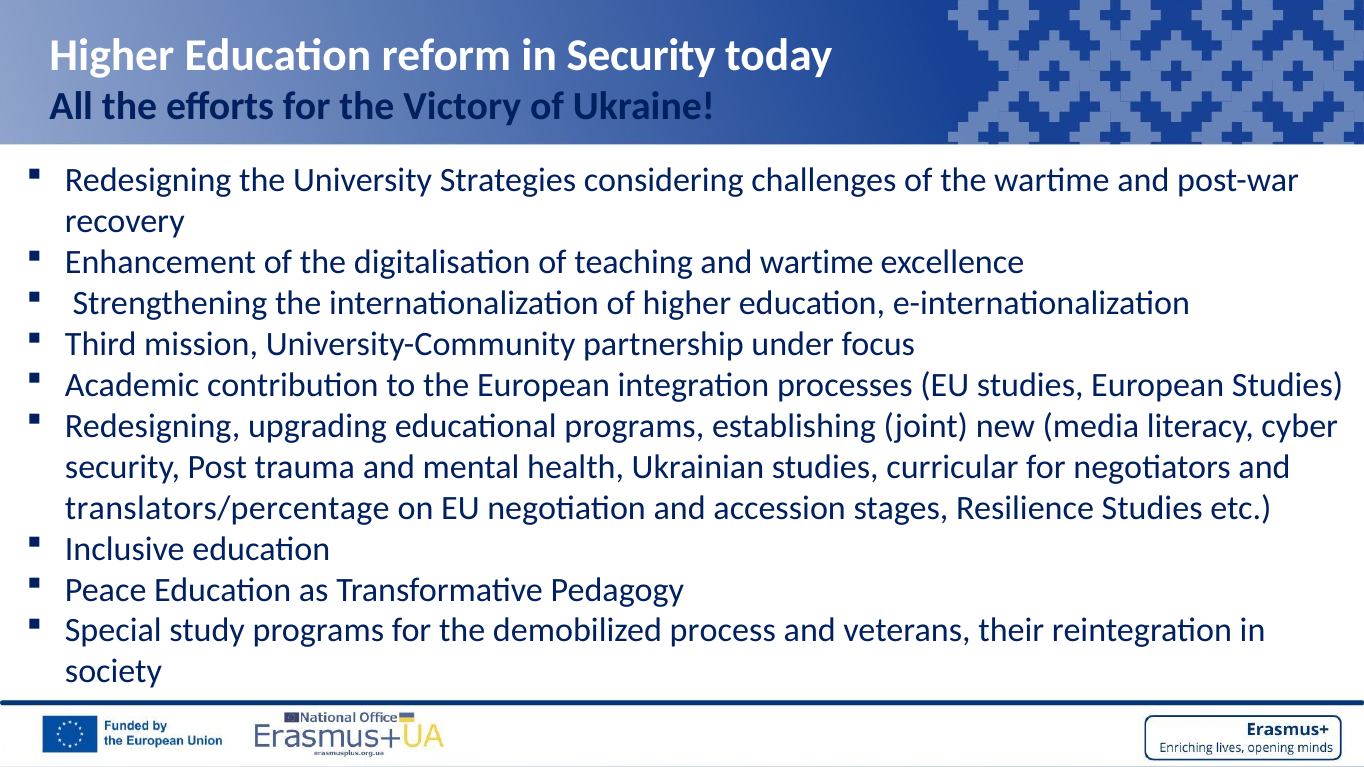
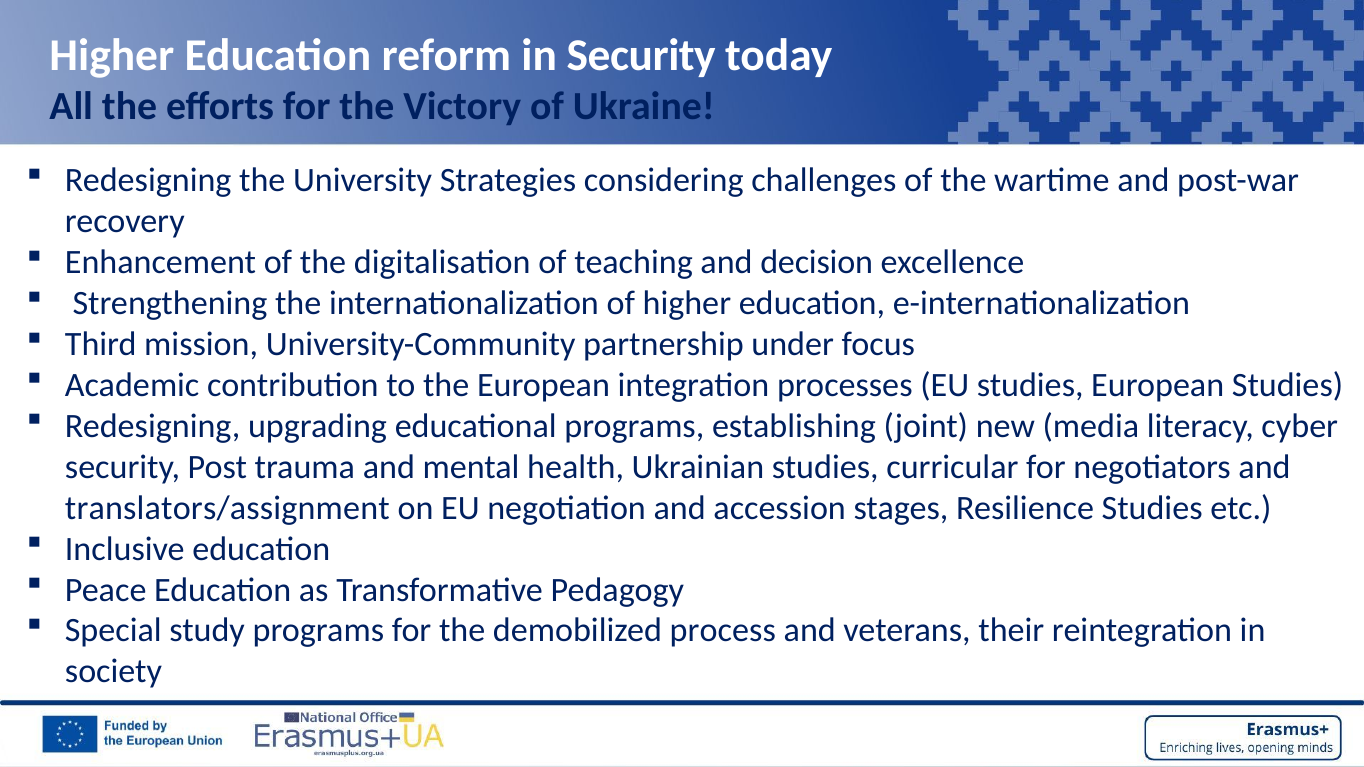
and wartime: wartime -> decision (817, 263)
translators/percentage: translators/percentage -> translators/assignment (227, 508)
